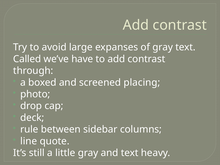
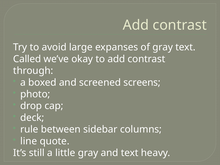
have: have -> okay (82, 59)
placing: placing -> screens (142, 82)
